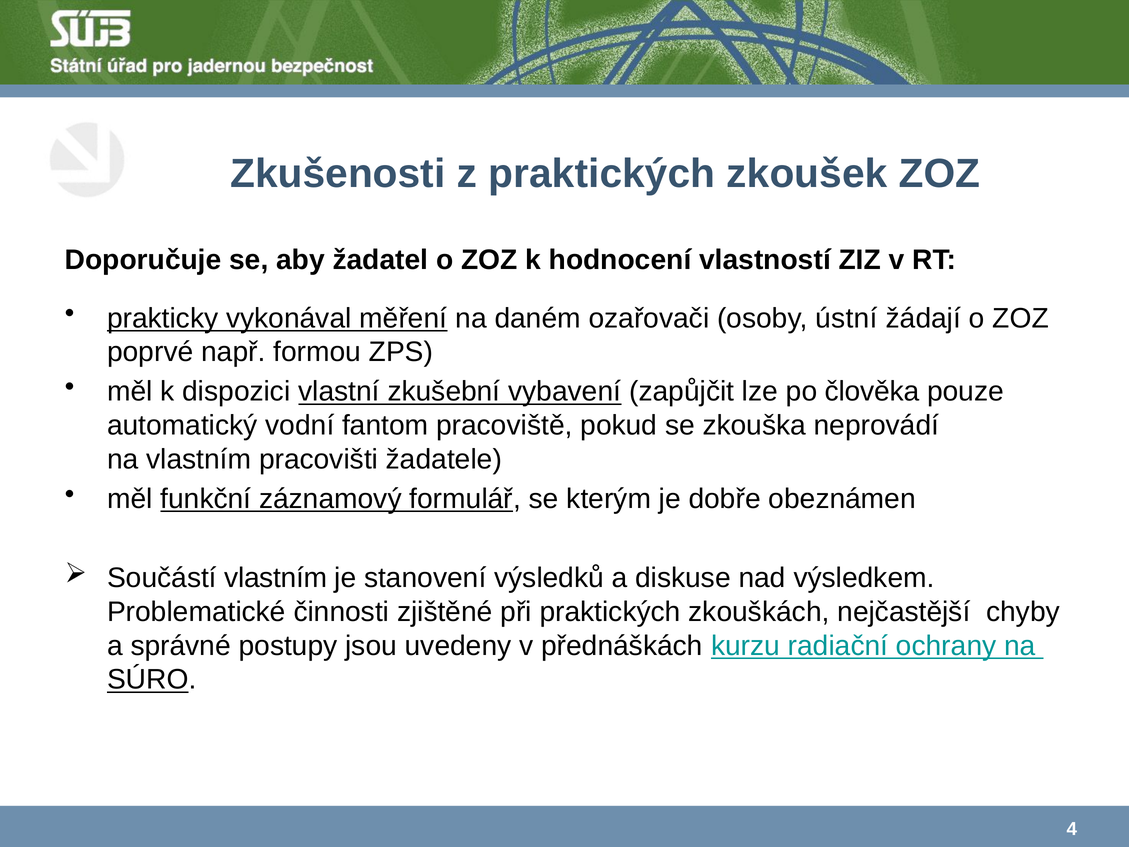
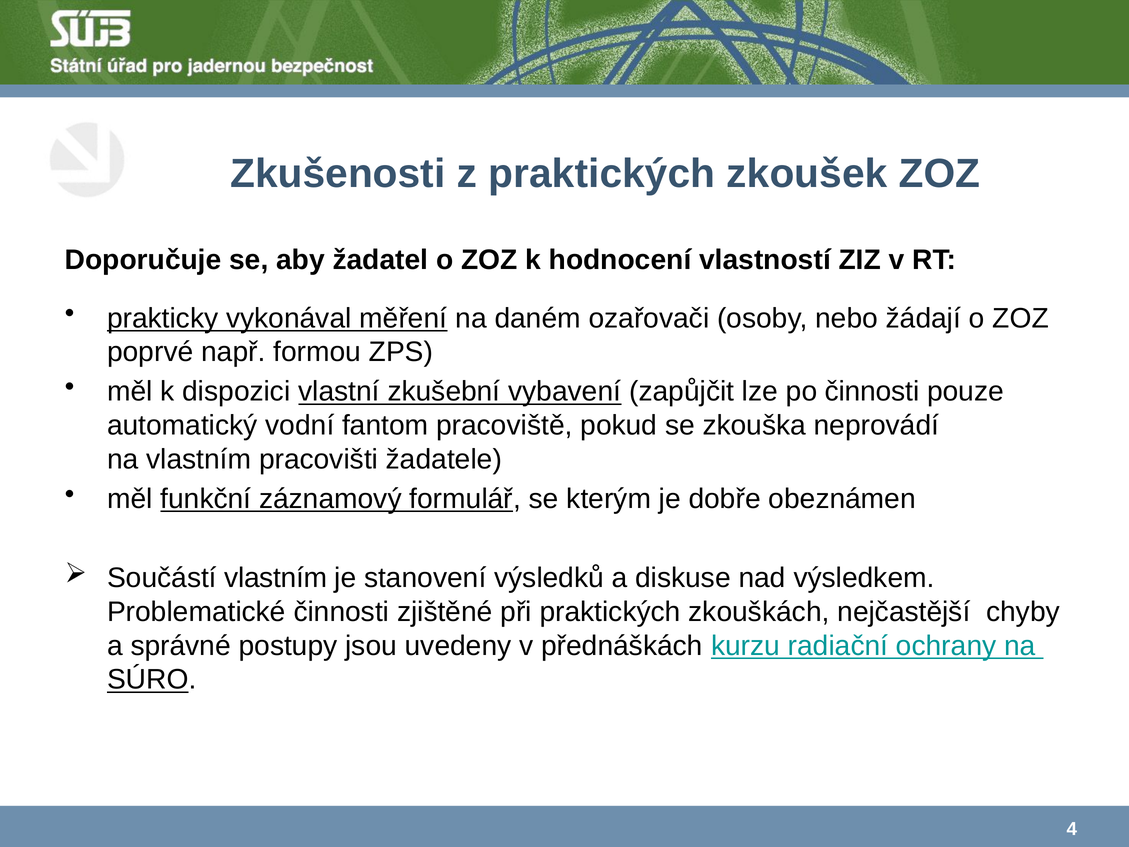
ústní: ústní -> nebo (847, 318)
po člověka: člověka -> činnosti (872, 391)
